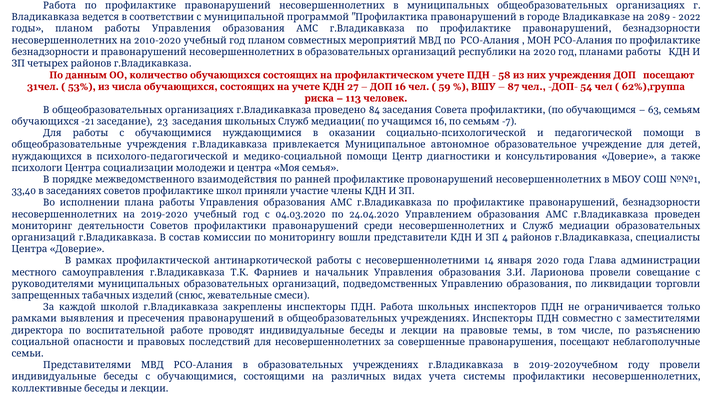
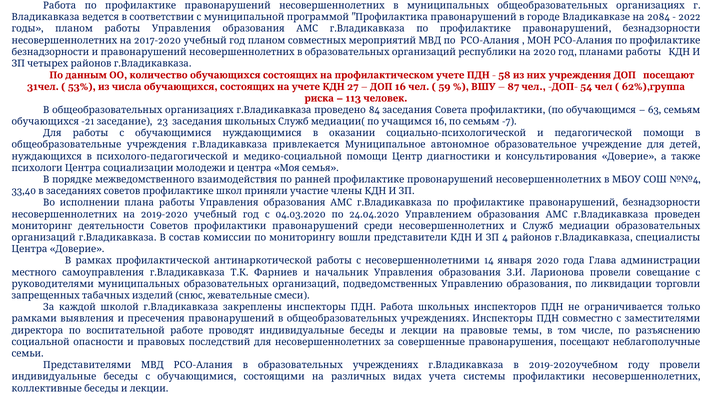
2089: 2089 -> 2084 (659, 17)
2010-2020: 2010-2020 -> 2017-2020 (158, 40)
№№1: №№1 -> №№4 (685, 179)
